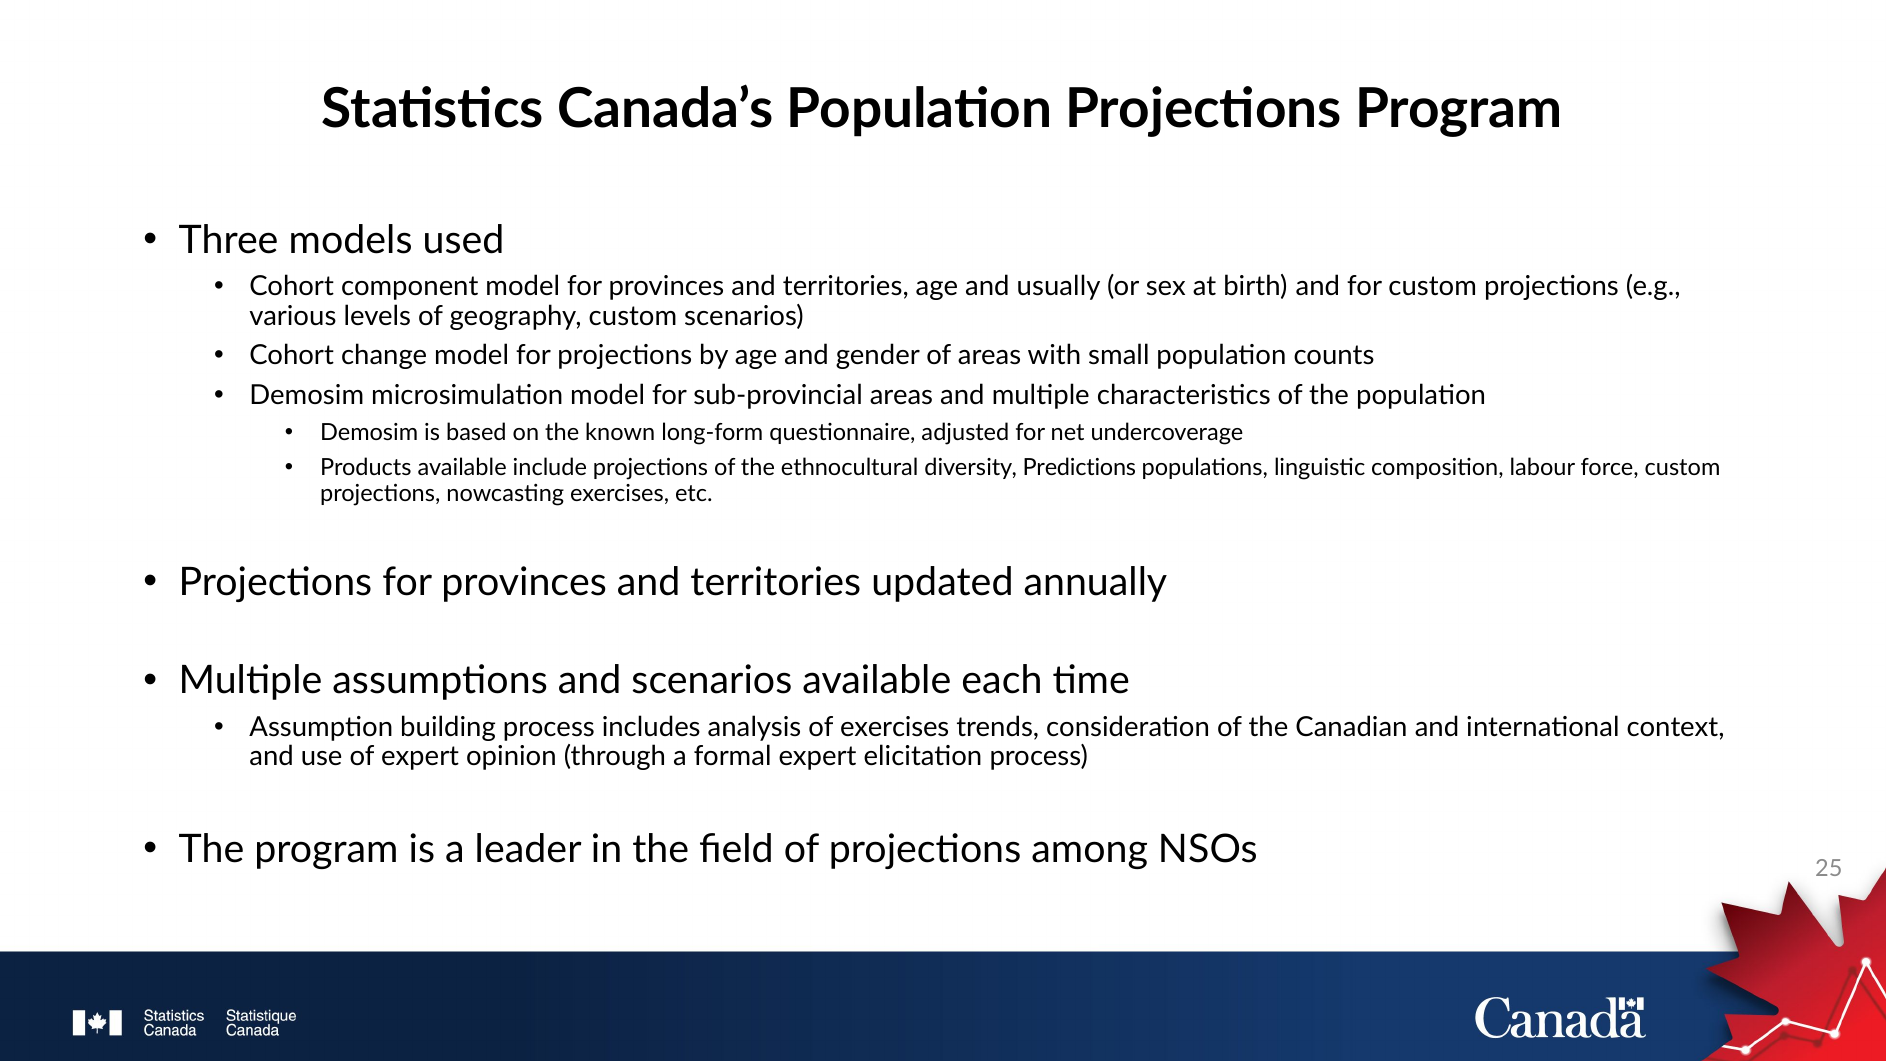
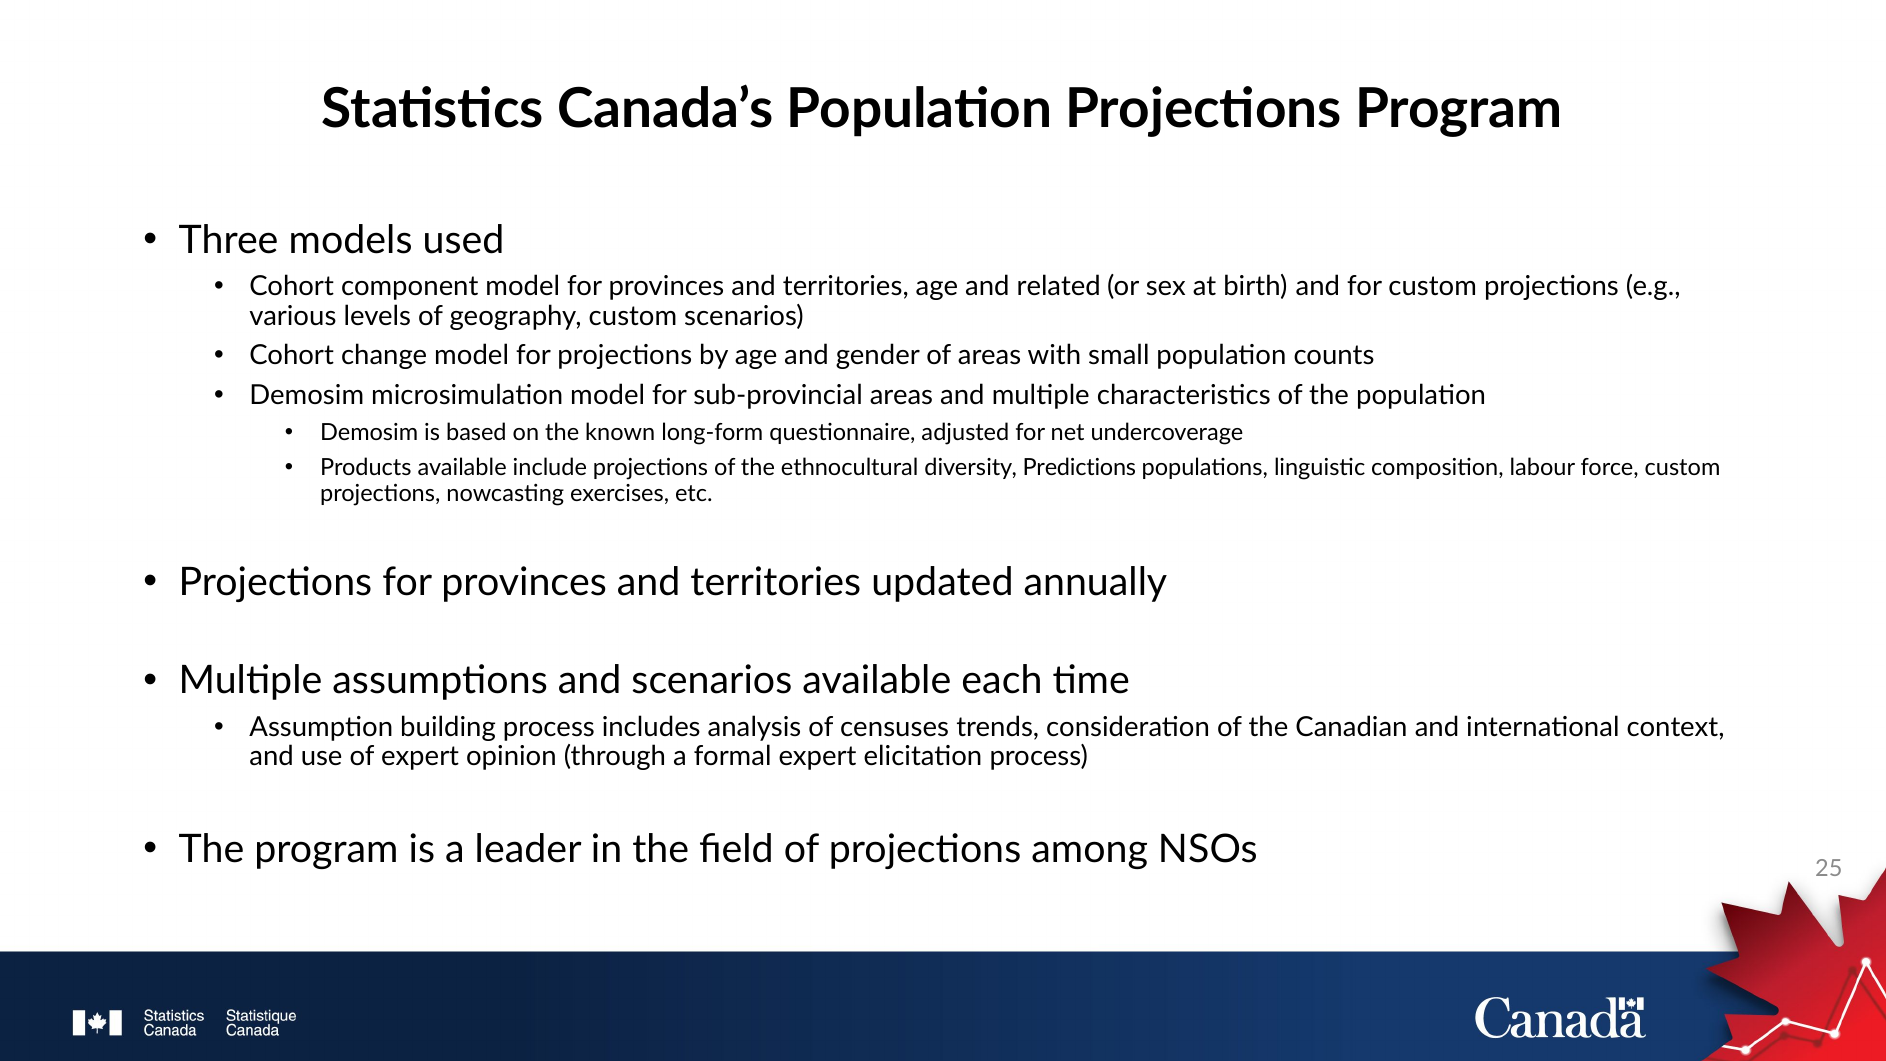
usually: usually -> related (1059, 286)
of exercises: exercises -> censuses (895, 727)
